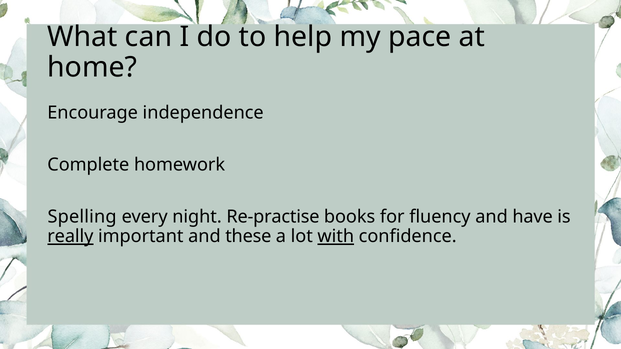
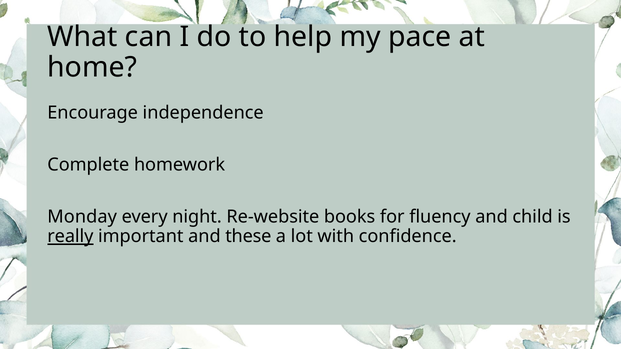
Spelling: Spelling -> Monday (82, 217)
Re-practise: Re-practise -> Re-website (273, 217)
have: have -> child (533, 217)
with underline: present -> none (336, 237)
